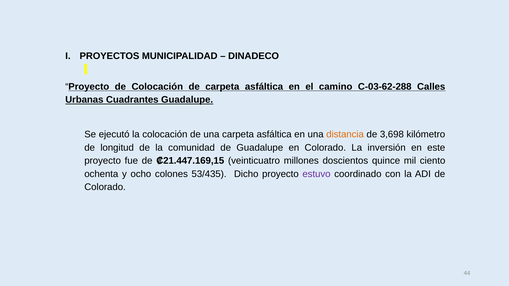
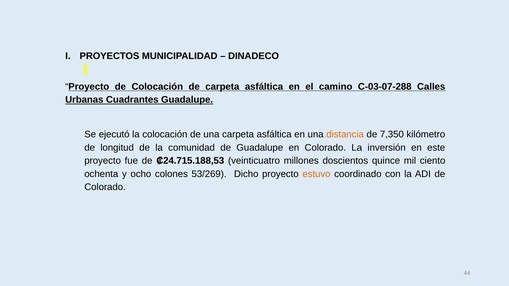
C-03-62-288: C-03-62-288 -> C-03-07-288 (385, 87)
3,698: 3,698 -> 7,350 (392, 135)
₡21.447.169,15: ₡21.447.169,15 -> ₡24.715.188,53 (190, 161)
53/435: 53/435 -> 53/269 (209, 174)
estuvo colour: purple -> orange (316, 174)
